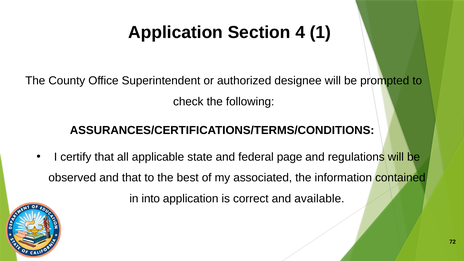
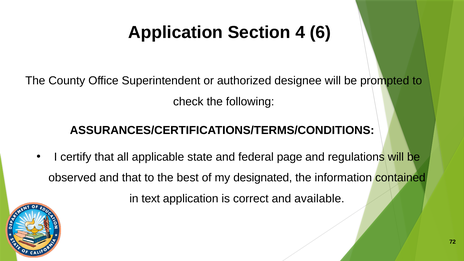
1: 1 -> 6 (320, 32)
associated: associated -> designated (263, 178)
into: into -> text (151, 199)
